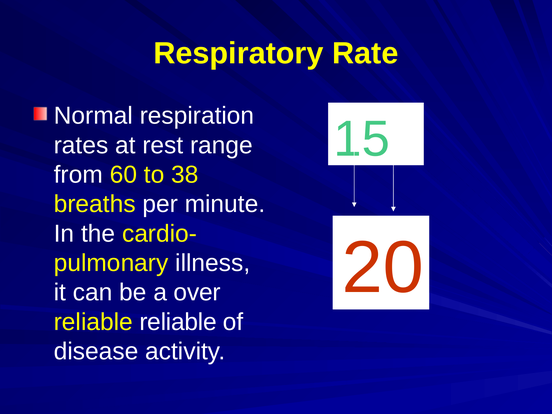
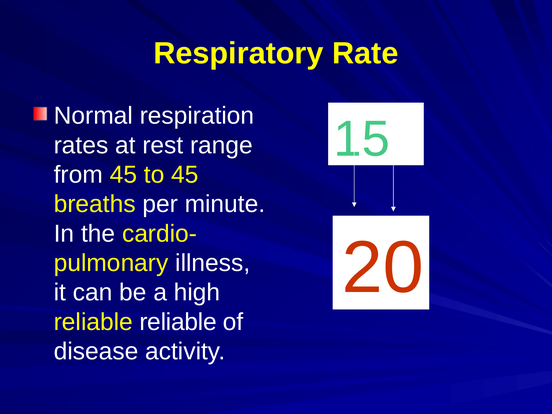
from 60: 60 -> 45 (123, 175)
to 38: 38 -> 45 (185, 175)
over: over -> high (197, 292)
